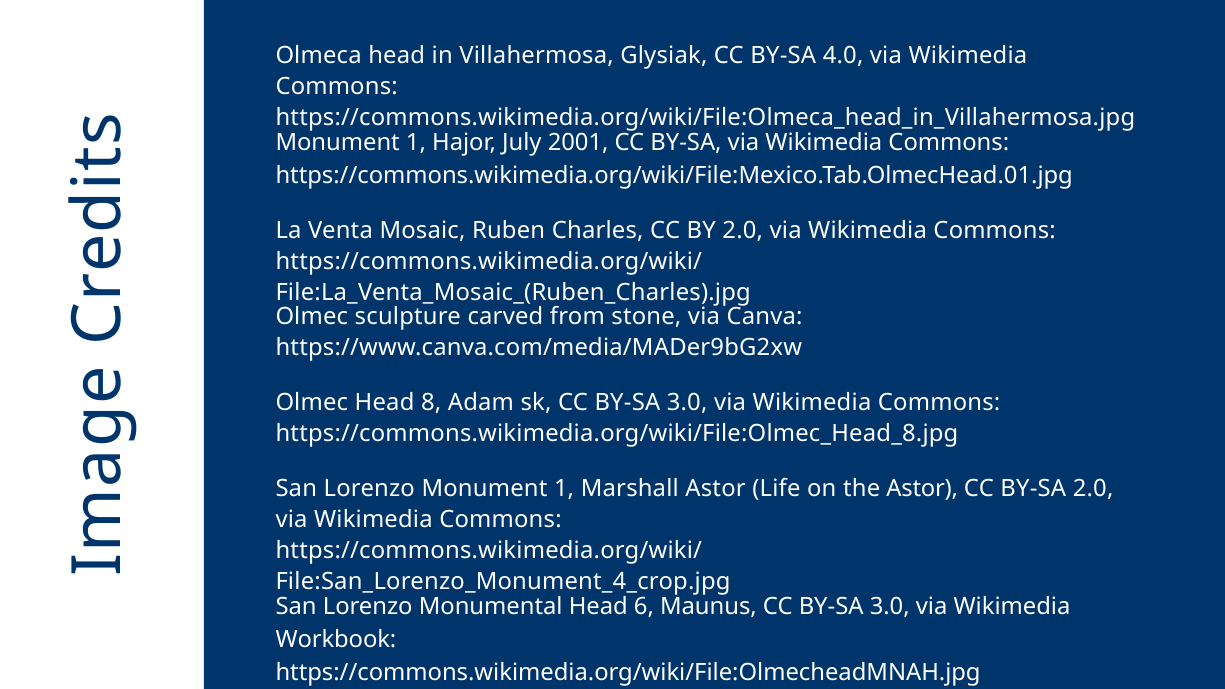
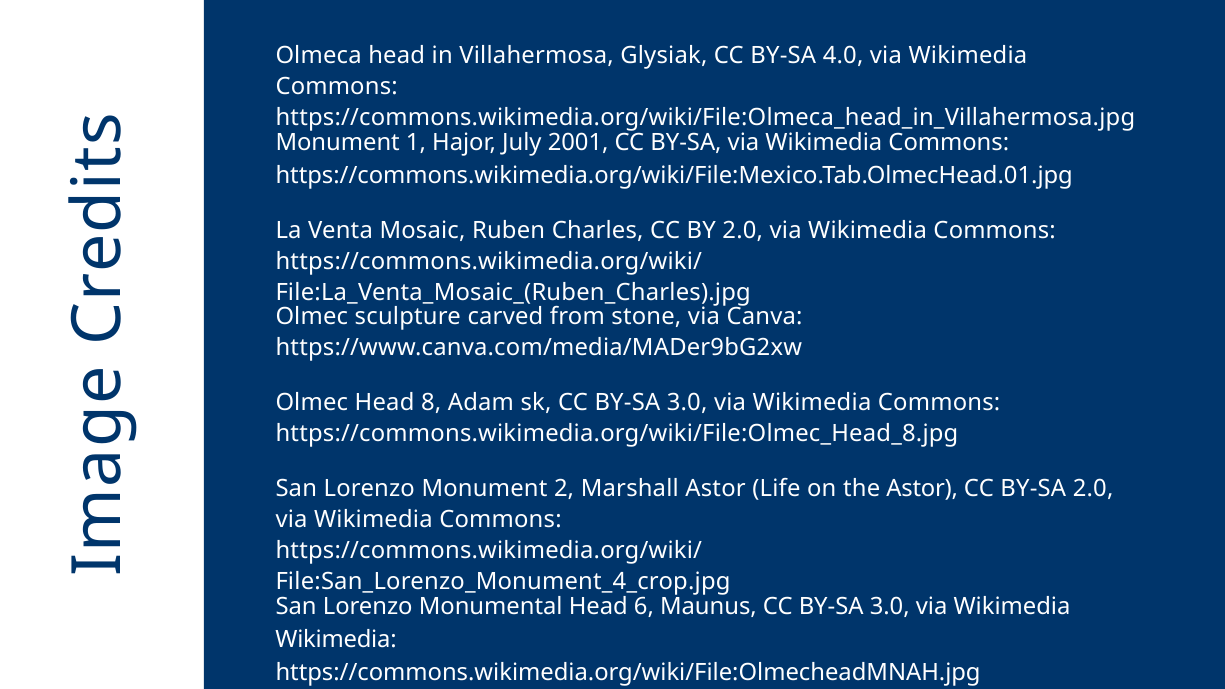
Lorenzo Monument 1: 1 -> 2 (564, 489)
Workbook: Workbook -> Wikimedia (336, 640)
